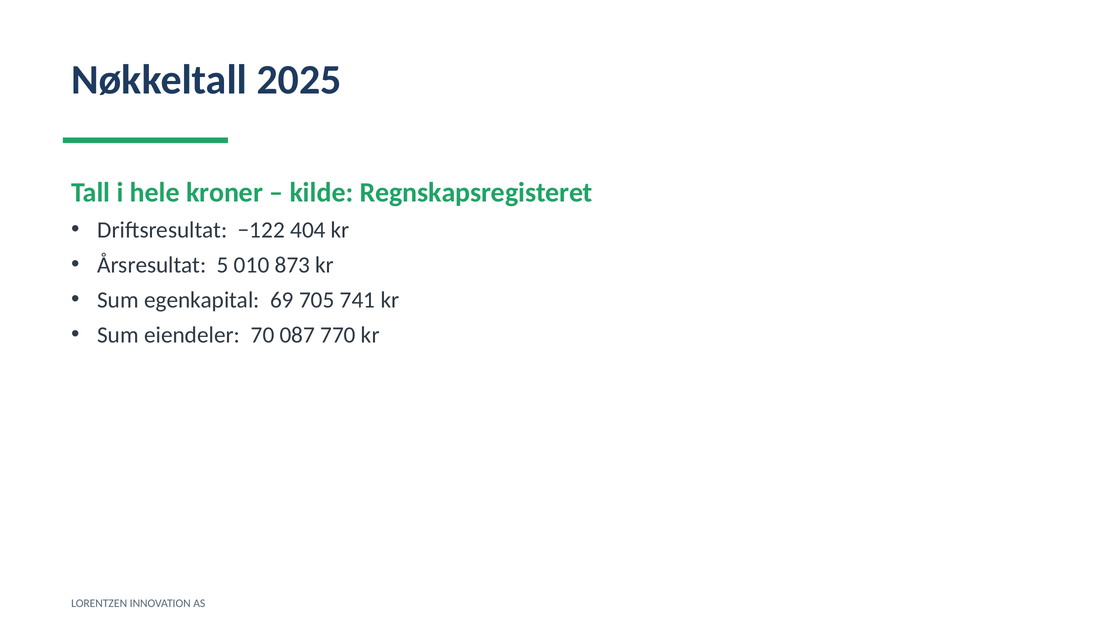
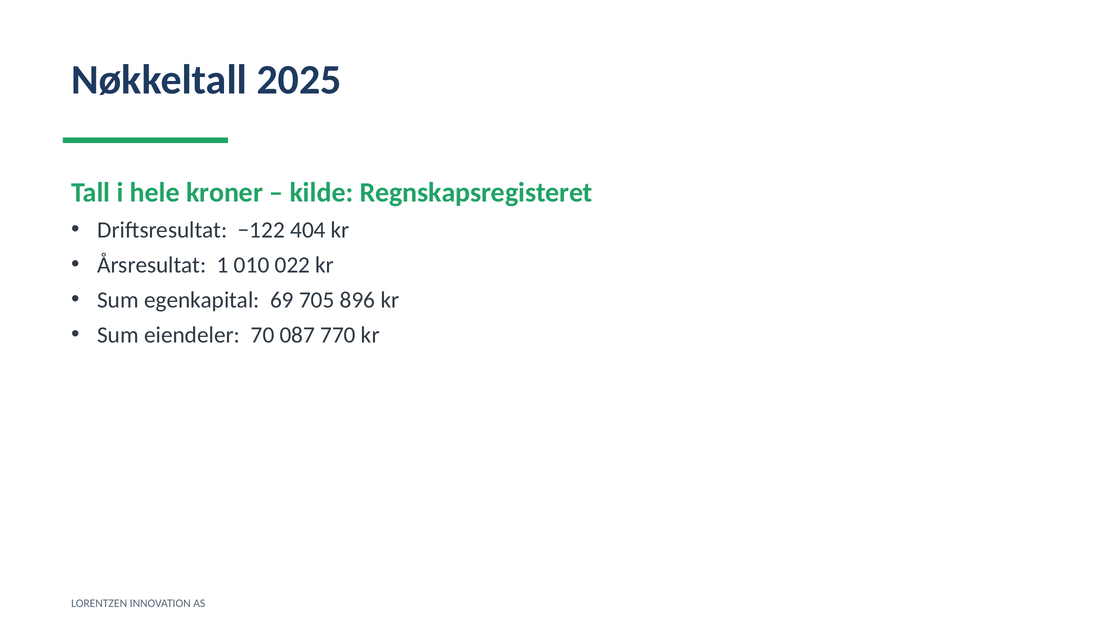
5: 5 -> 1 (223, 265)
873: 873 -> 022 (292, 265)
741: 741 -> 896 (358, 300)
